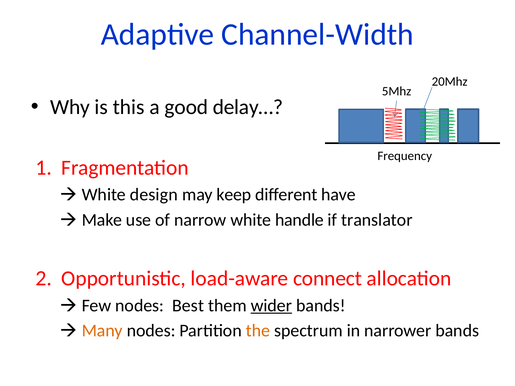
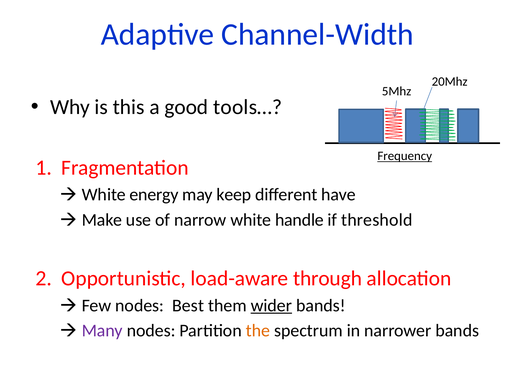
delay…: delay… -> tools… (248, 107)
Frequency underline: none -> present (405, 156)
design: design -> energy (154, 195)
translator: translator -> threshold (377, 220)
connect: connect -> through (328, 279)
Many colour: orange -> purple (102, 331)
